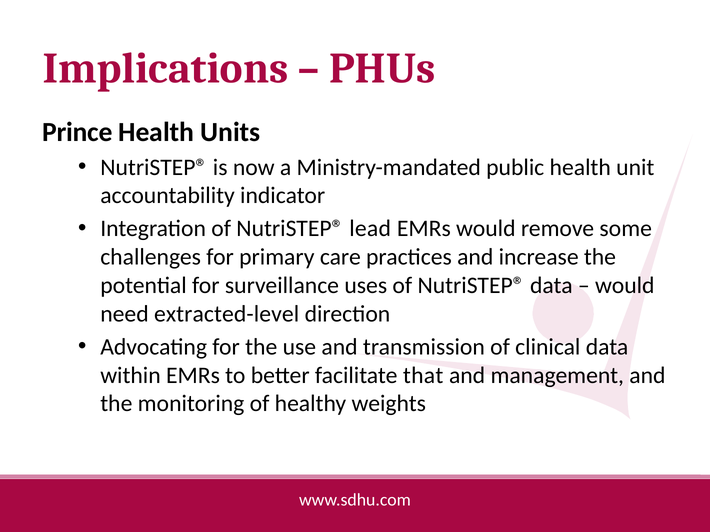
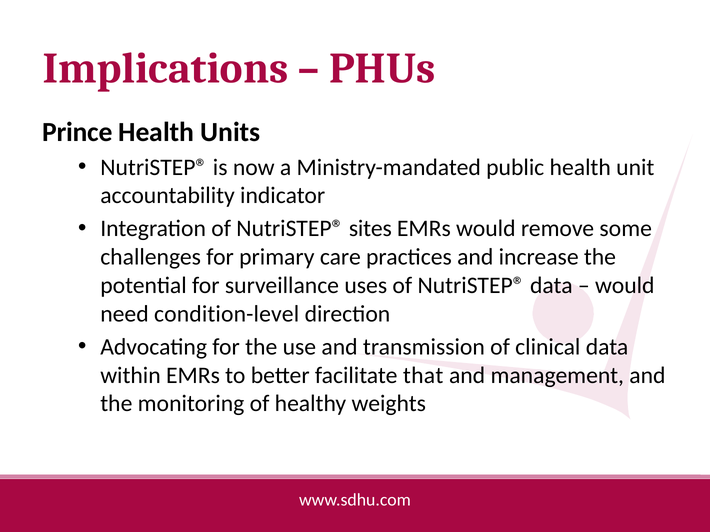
lead: lead -> sites (370, 229)
extracted-level: extracted-level -> condition-level (227, 314)
